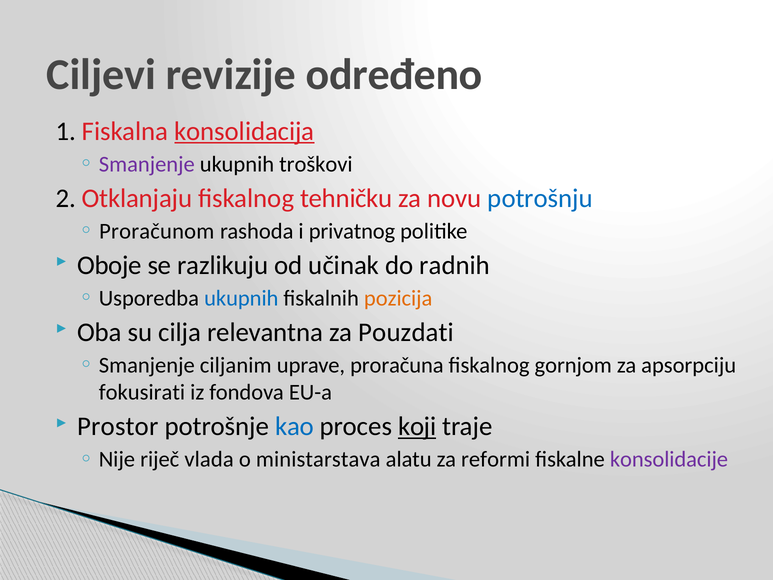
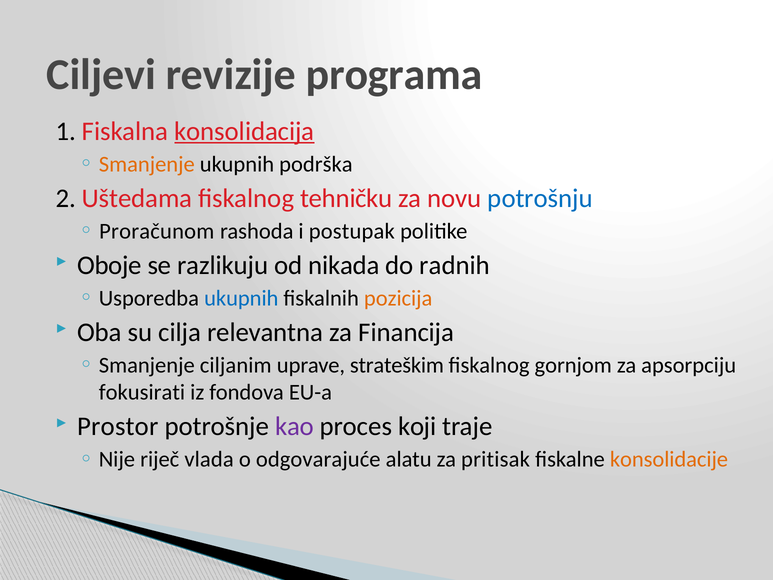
određeno: određeno -> programa (394, 75)
Smanjenje colour: purple -> orange (147, 164)
troškovi: troškovi -> podrška (316, 164)
Otklanjaju: Otklanjaju -> Uštedama (137, 198)
privatnog: privatnog -> postupak (352, 231)
učinak: učinak -> nikada (344, 265)
Pouzdati: Pouzdati -> Financija (406, 332)
proračuna: proračuna -> strateškim (397, 365)
kao colour: blue -> purple (295, 426)
koji underline: present -> none (417, 426)
ministarstava: ministarstava -> odgovarajuće (318, 459)
reformi: reformi -> pritisak (496, 459)
konsolidacije colour: purple -> orange (669, 459)
